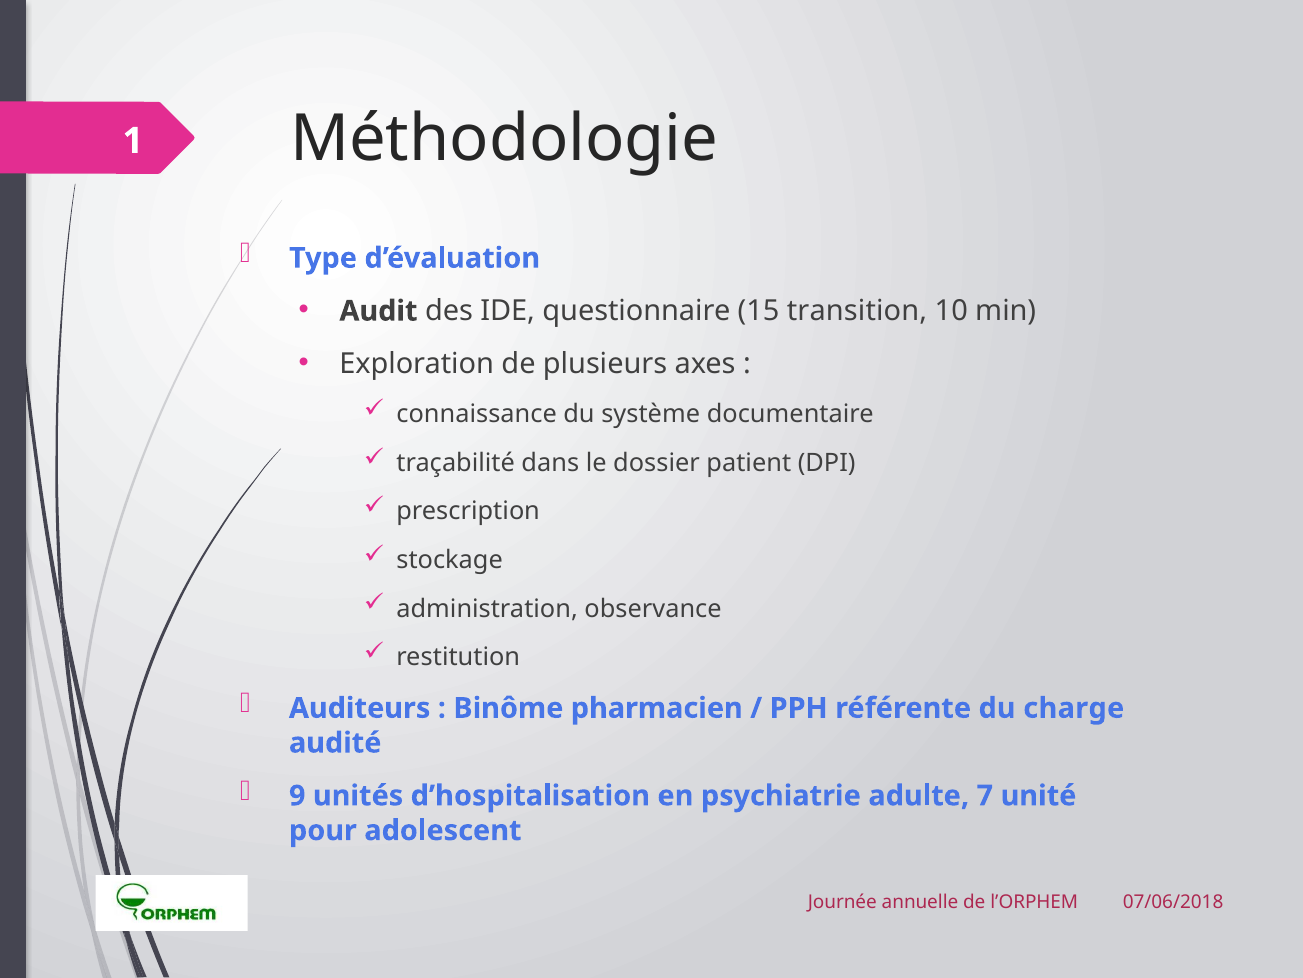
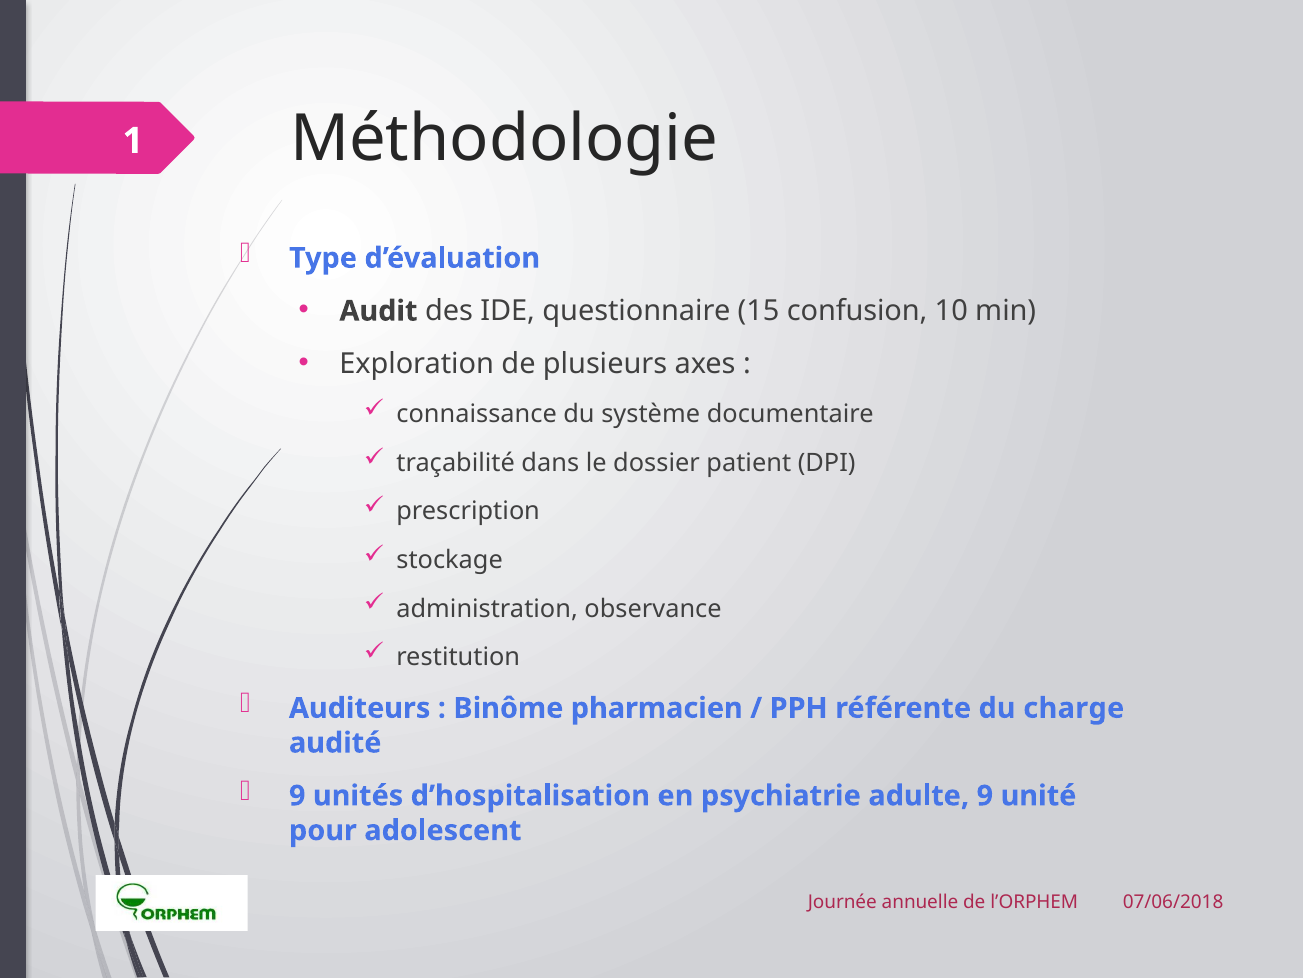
transition: transition -> confusion (857, 311)
adulte 7: 7 -> 9 (985, 795)
